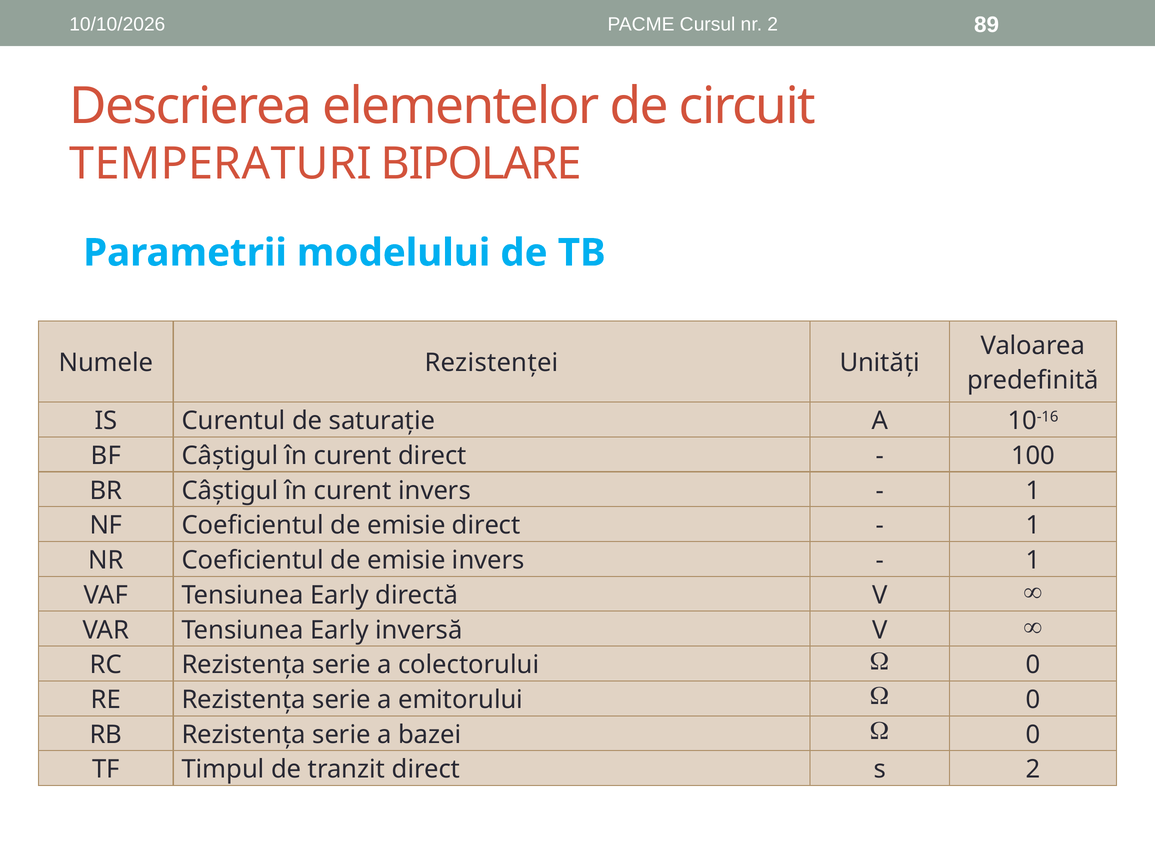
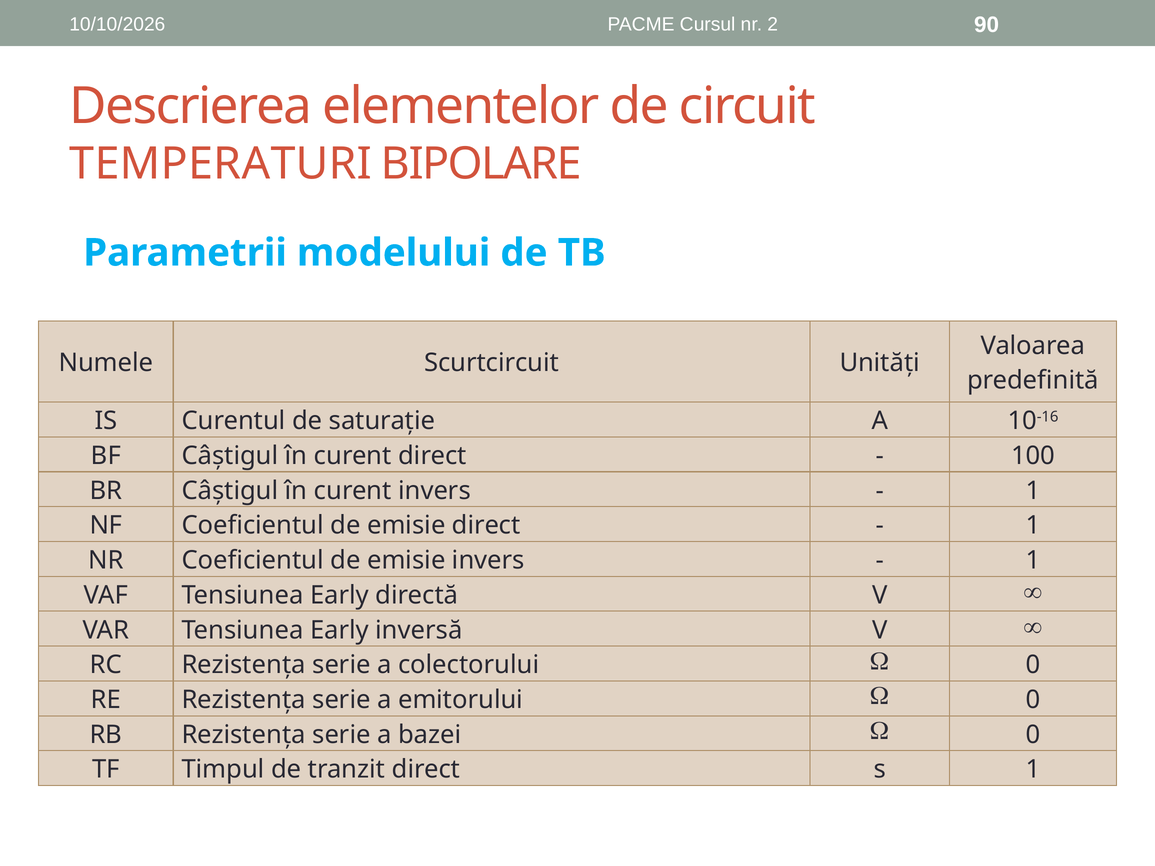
89: 89 -> 90 (987, 25)
Rezistenței: Rezistenței -> Scurtcircuit (492, 363)
s 2: 2 -> 1 (1033, 770)
